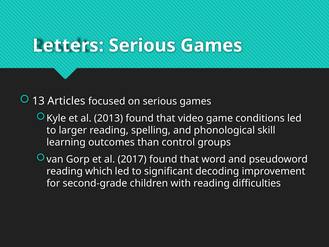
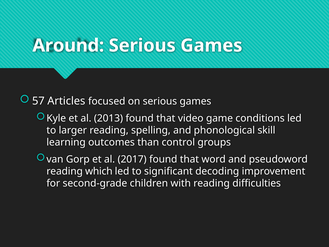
Letters: Letters -> Around (68, 46)
13: 13 -> 57 (38, 101)
